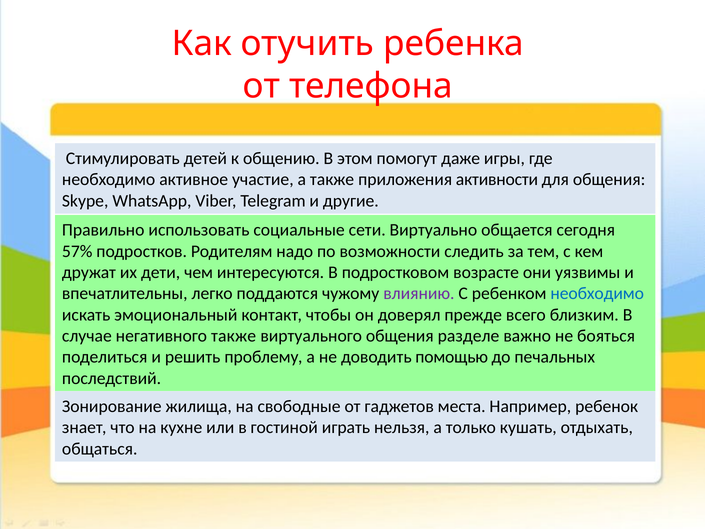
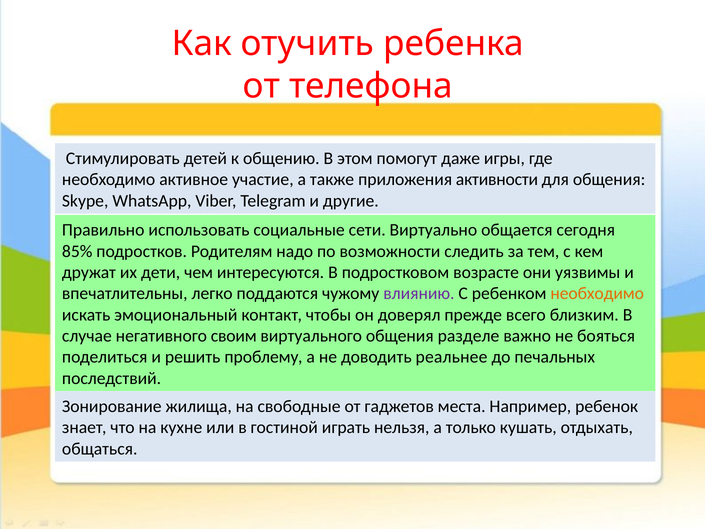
57%: 57% -> 85% (77, 251)
необходимо colour: blue -> orange (597, 294)
негативного также: также -> своим (234, 336)
помощью: помощью -> реальнее (451, 357)
